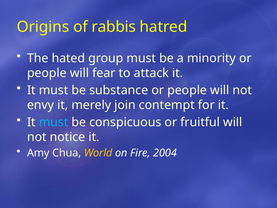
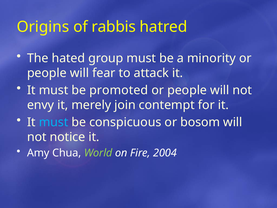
substance: substance -> promoted (119, 90)
fruitful: fruitful -> bosom (200, 122)
World colour: yellow -> light green (98, 153)
